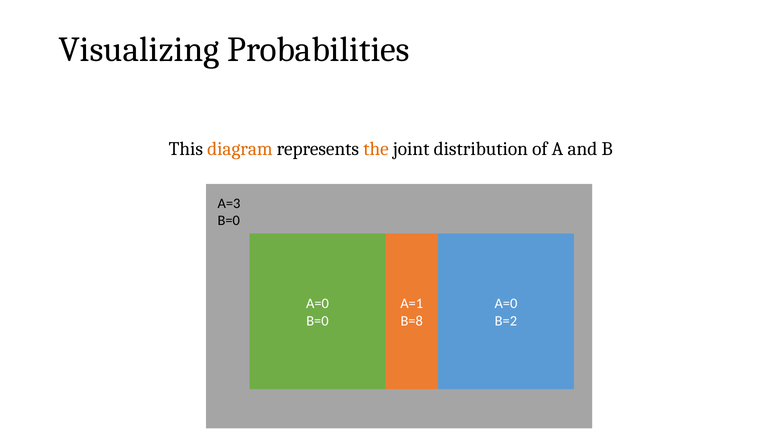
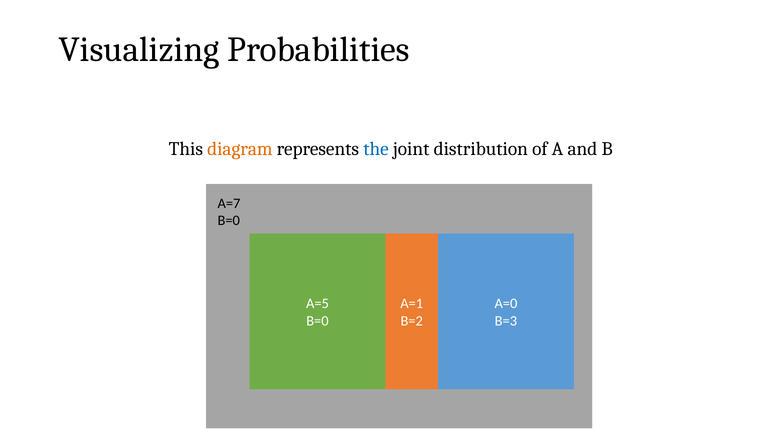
the colour: orange -> blue (376, 149)
A=3: A=3 -> A=7 (229, 204)
A=0: A=0 -> A=5 (318, 304)
B=8: B=8 -> B=2 (412, 322)
B=2: B=2 -> B=3 (506, 322)
